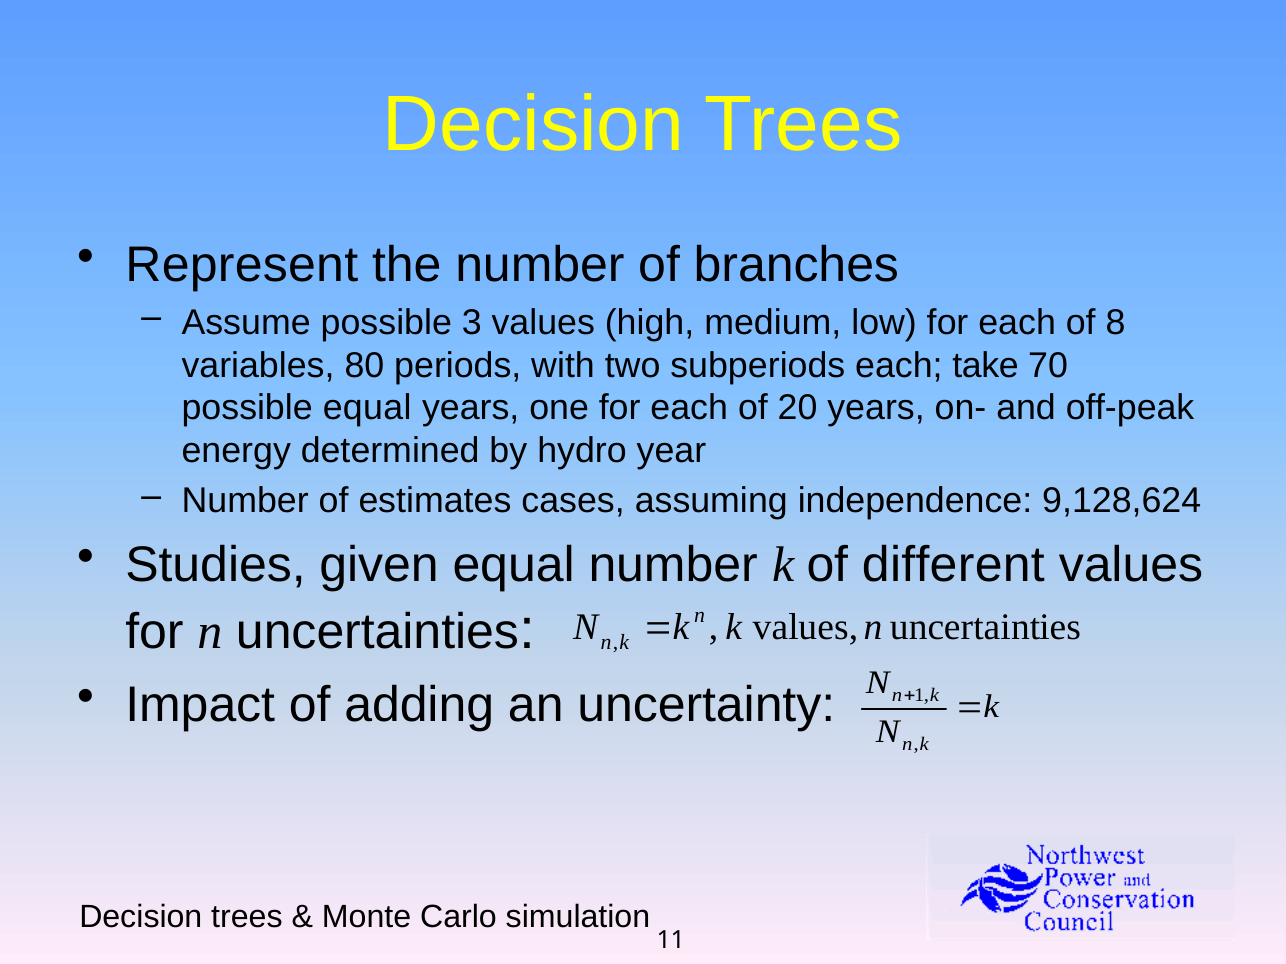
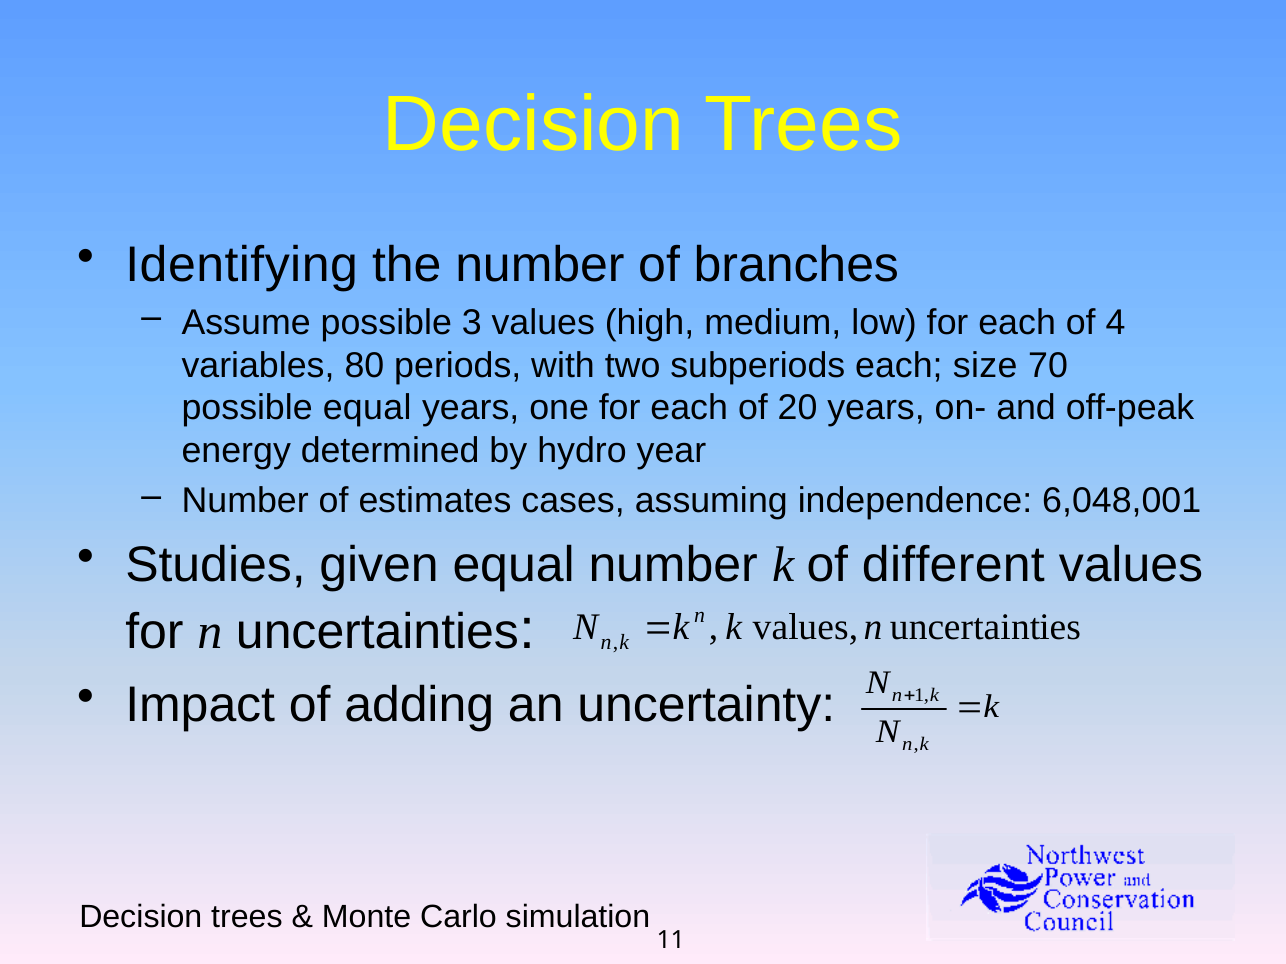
Represent: Represent -> Identifying (242, 265)
8: 8 -> 4 (1116, 323)
take: take -> size (985, 365)
9,128,624: 9,128,624 -> 6,048,001 (1122, 501)
